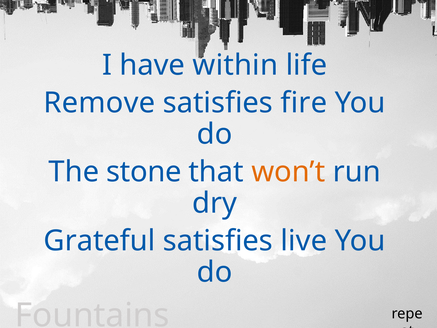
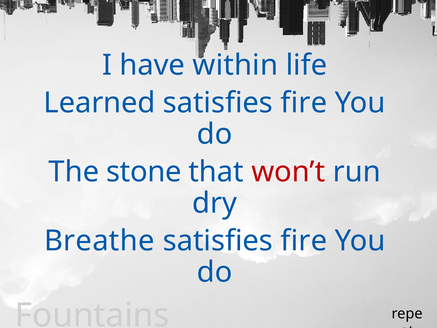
Remove: Remove -> Learned (100, 103)
won’t colour: orange -> red (288, 172)
Grateful: Grateful -> Breathe (99, 241)
live: live -> fire (304, 241)
